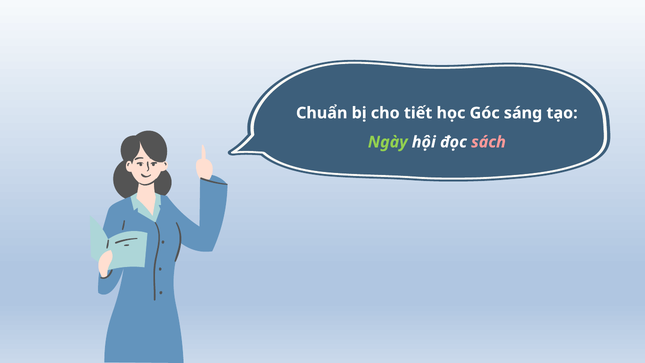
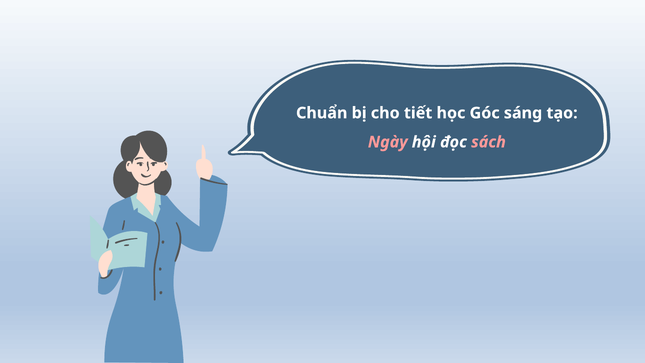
Ngày colour: light green -> pink (388, 142)
